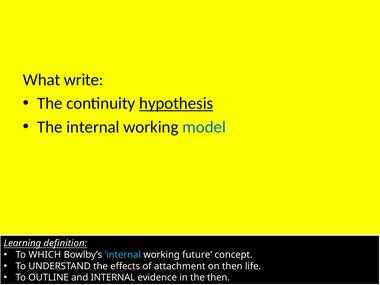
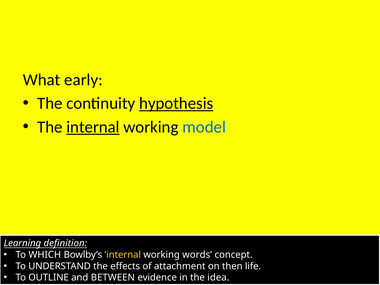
write: write -> early (84, 80)
internal underline: none -> present (93, 127)
internal colour: light blue -> yellow (123, 255)
future: future -> words (197, 255)
and INTERNAL: INTERNAL -> BETWEEN (113, 278)
the then: then -> idea (218, 278)
